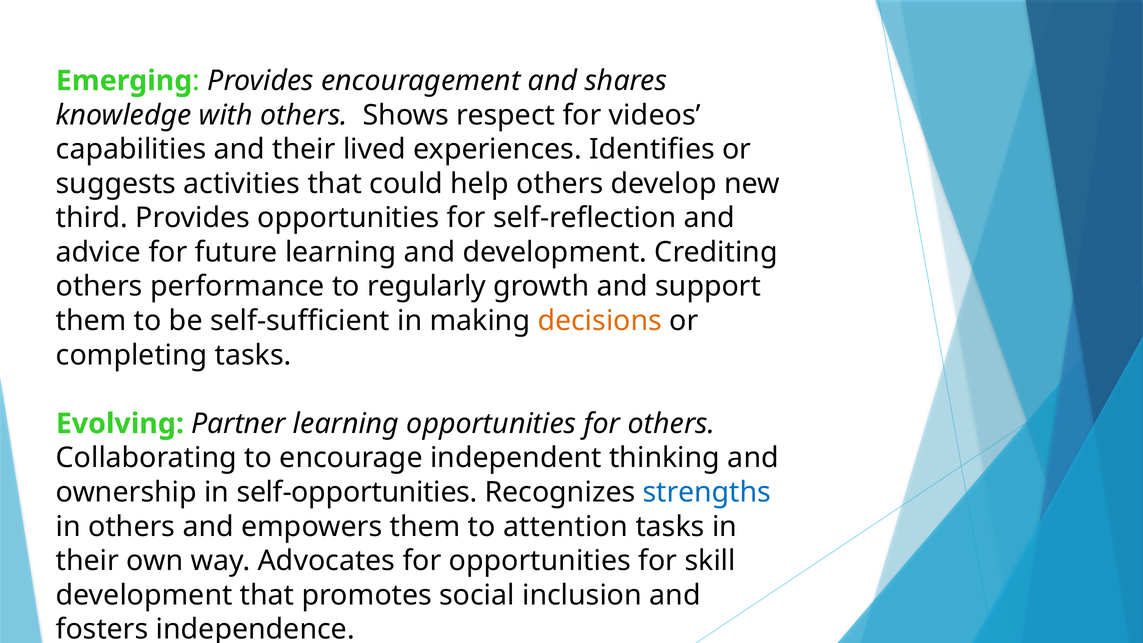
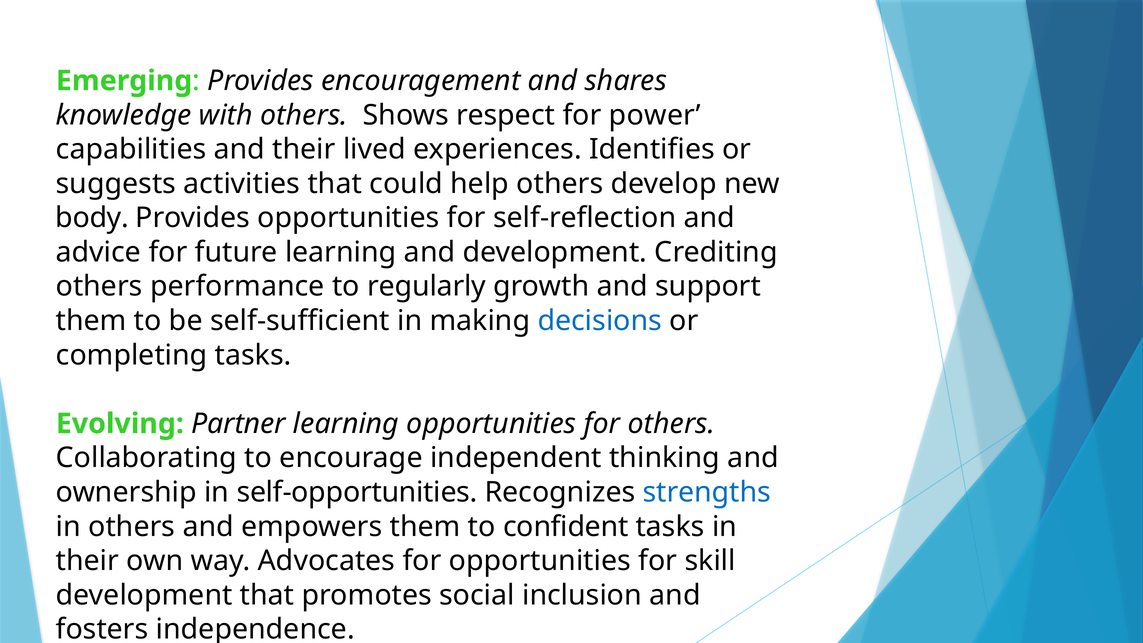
videos: videos -> power (655, 115)
third: third -> body (92, 218)
decisions colour: orange -> blue (600, 321)
attention: attention -> confident (566, 527)
